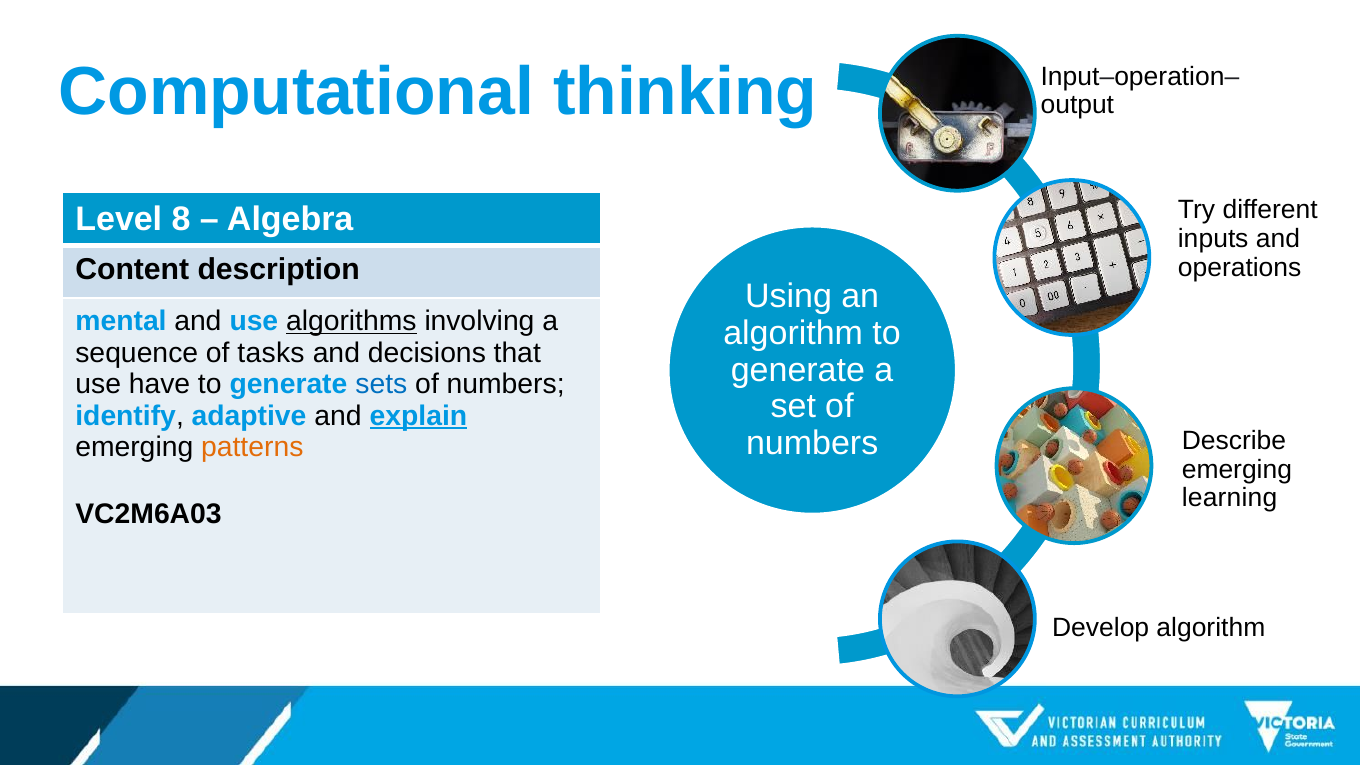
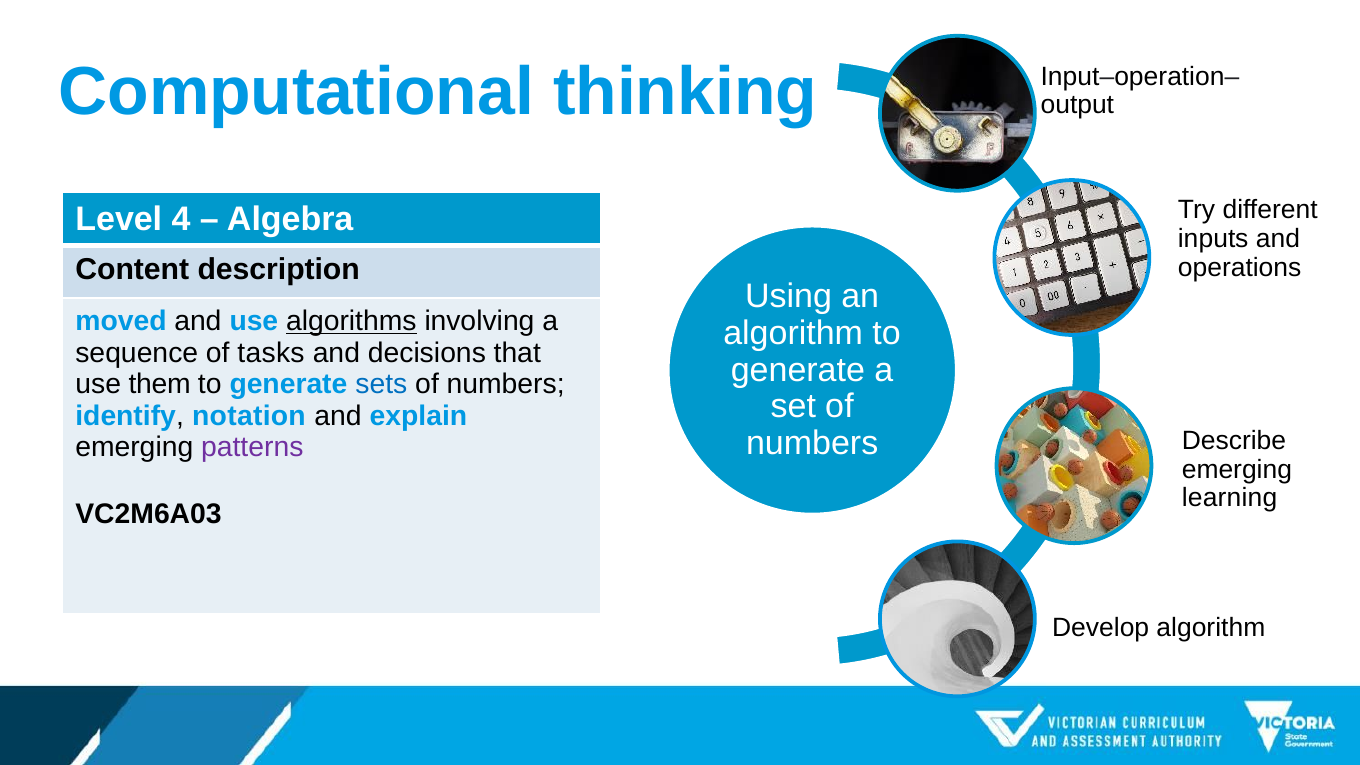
8: 8 -> 4 (181, 219)
mental: mental -> moved (121, 321)
have: have -> them (160, 384)
adaptive: adaptive -> notation (249, 416)
explain underline: present -> none (418, 416)
patterns colour: orange -> purple (252, 447)
